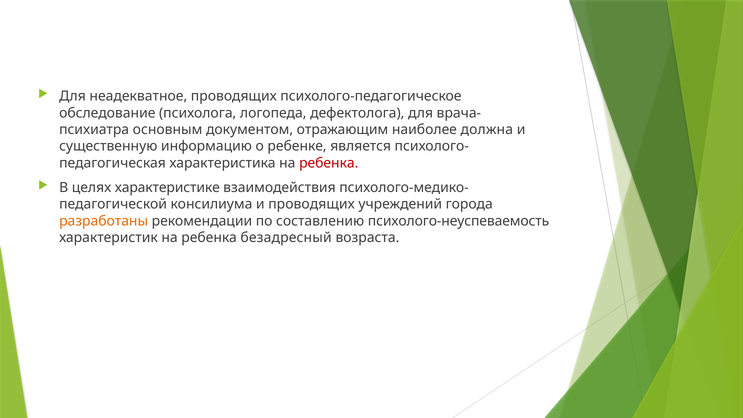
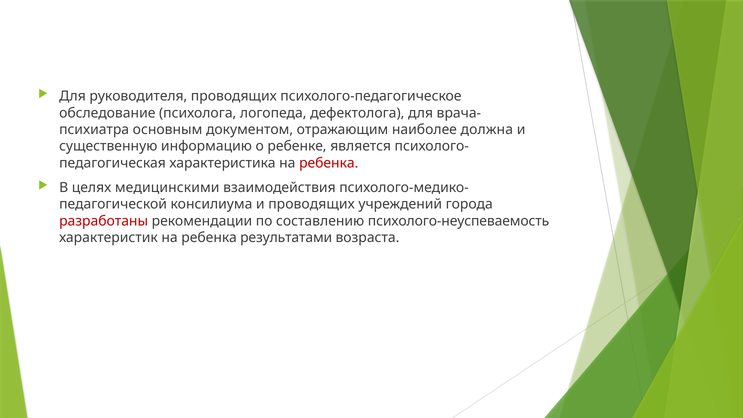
неадекватное: неадекватное -> руководителя (138, 96)
характеристике: характеристике -> медицинскими (167, 187)
разработаны colour: orange -> red (104, 221)
безадресный: безадресный -> результатами (286, 238)
